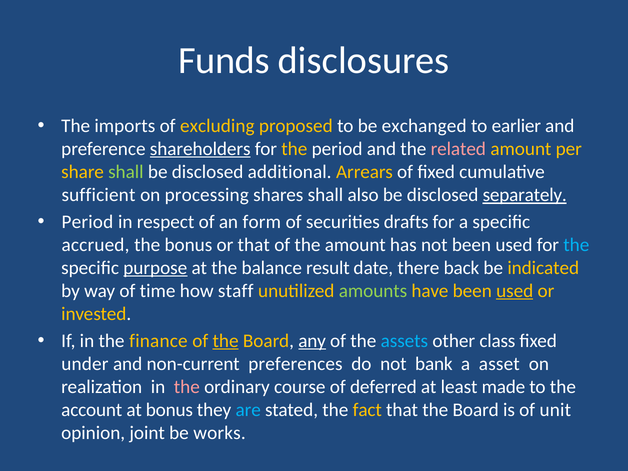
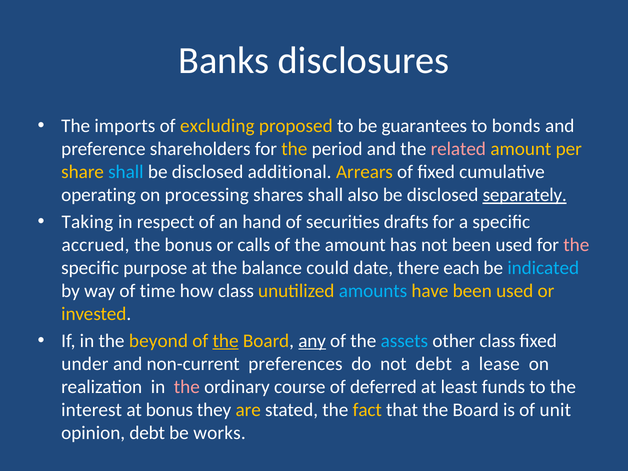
Funds: Funds -> Banks (224, 61)
exchanged: exchanged -> guarantees (424, 126)
earlier: earlier -> bonds (516, 126)
shareholders underline: present -> none (200, 149)
shall colour: light green -> light blue (126, 172)
sufficient: sufficient -> operating (99, 195)
Period: Period -> Taking (87, 222)
form: form -> hand (262, 222)
or that: that -> calls (254, 245)
the colour: light blue -> pink (576, 245)
purpose underline: present -> none (155, 268)
result: result -> could (328, 268)
back: back -> each (462, 268)
indicated colour: yellow -> light blue (543, 268)
how staff: staff -> class (236, 291)
amounts colour: light green -> light blue (373, 291)
used underline: present -> none (515, 291)
finance: finance -> beyond (158, 341)
not bank: bank -> debt (434, 364)
asset: asset -> lease (499, 364)
made: made -> funds (503, 387)
account: account -> interest (92, 410)
are colour: light blue -> yellow (248, 410)
opinion joint: joint -> debt (147, 433)
